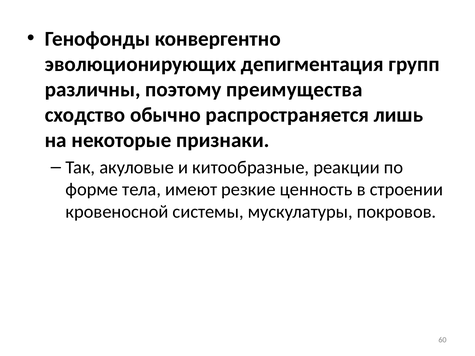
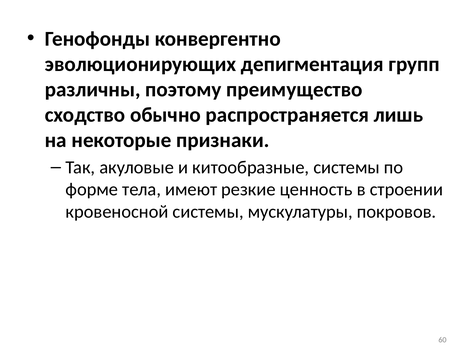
преимущества: преимущества -> преимущество (294, 90)
китообразные реакции: реакции -> системы (347, 167)
